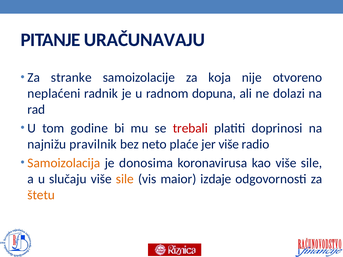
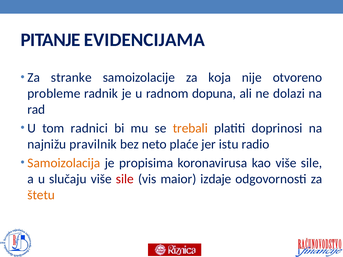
URAČUNAVAJU: URAČUNAVAJU -> EVIDENCIJAMA (144, 40)
neplaćeni: neplaćeni -> probleme (54, 94)
godine: godine -> radnici (89, 128)
trebali colour: red -> orange (190, 128)
jer više: više -> istu (229, 144)
donosima: donosima -> propisima (146, 163)
sile colour: orange -> red (125, 179)
